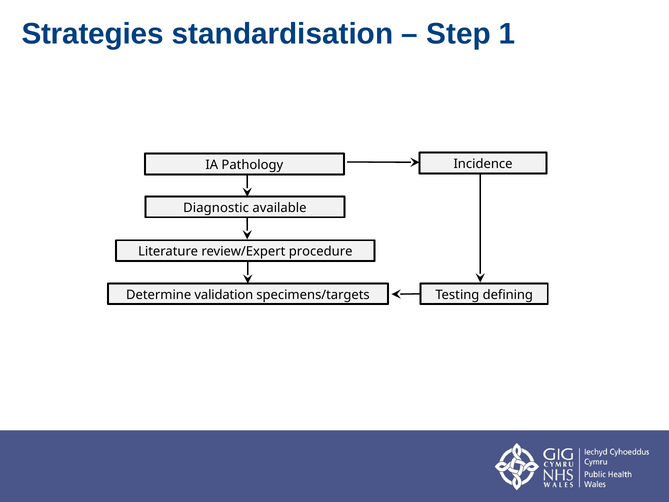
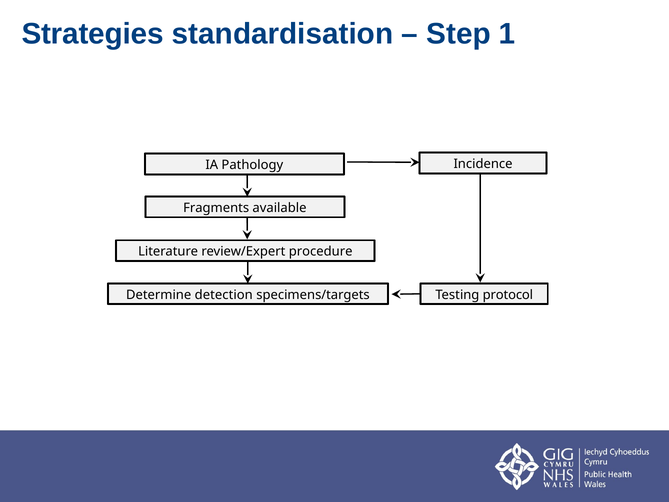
Diagnostic: Diagnostic -> Fragments (216, 208)
validation: validation -> detection (224, 295)
defining: defining -> protocol (508, 295)
